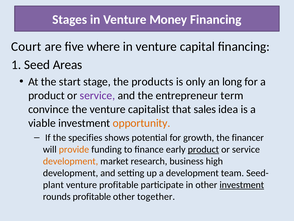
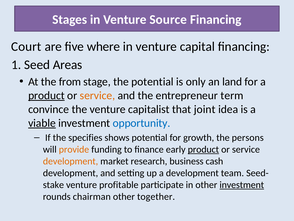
Money: Money -> Source (168, 19)
start: start -> from (70, 82)
the products: products -> potential (152, 82)
long: long -> land (232, 82)
product underline: none -> present (46, 95)
service colour: purple -> orange (97, 95)
sales: sales -> joint (205, 109)
viable underline: none -> present (42, 123)
opportunity colour: orange -> blue (142, 123)
financer: financer -> persons (248, 137)
high: high -> cash (214, 161)
plant: plant -> stake (53, 184)
rounds profitable: profitable -> chairman (92, 196)
